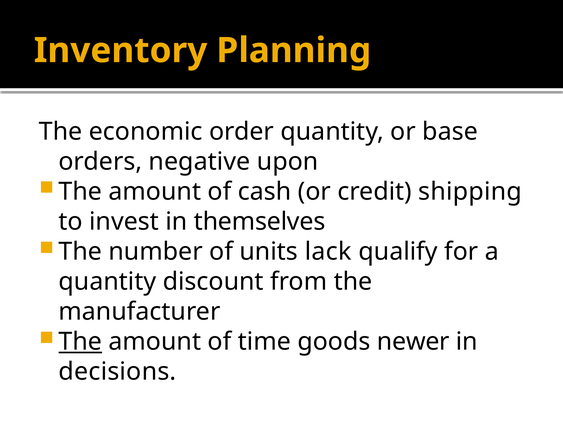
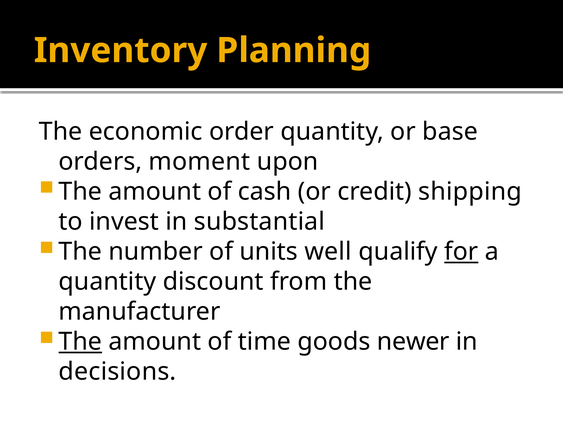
negative: negative -> moment (199, 162)
themselves: themselves -> substantial (259, 222)
lack: lack -> well (328, 252)
for underline: none -> present (461, 252)
